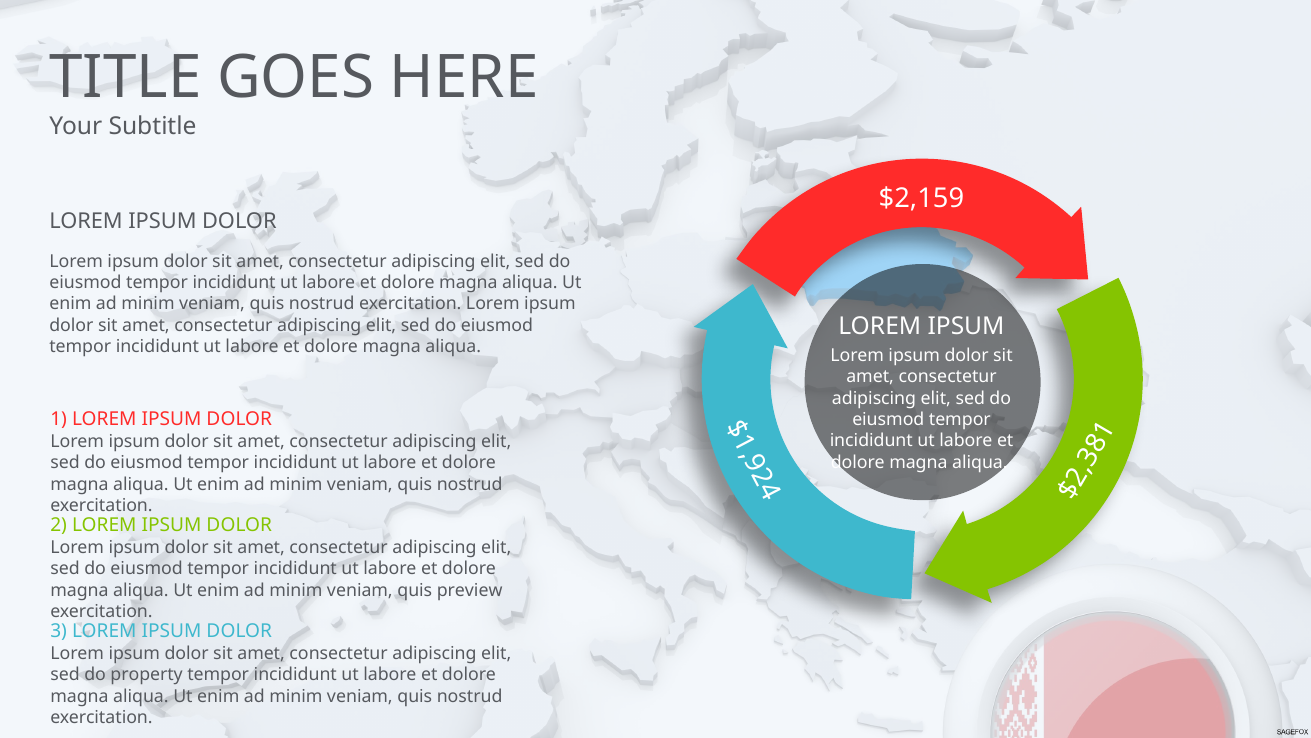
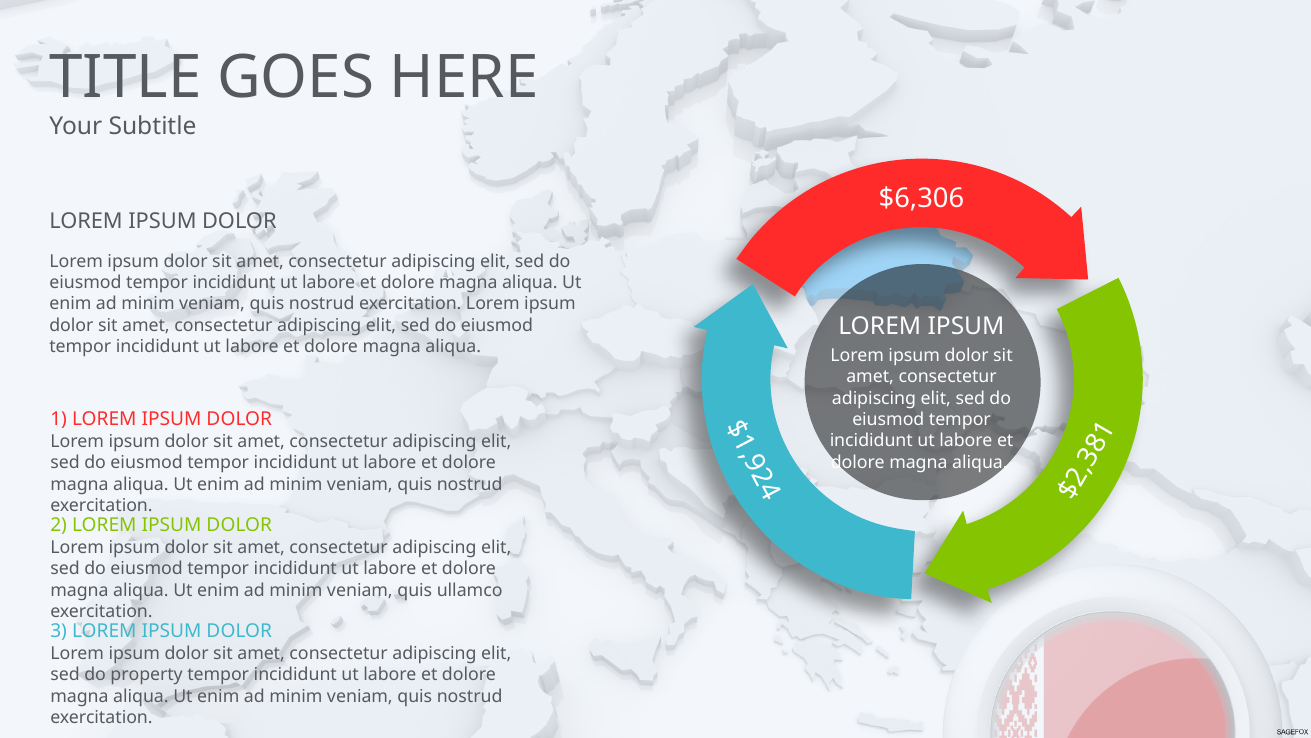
$2,159: $2,159 -> $6,306 (921, 198)
preview: preview -> ullamco (470, 590)
